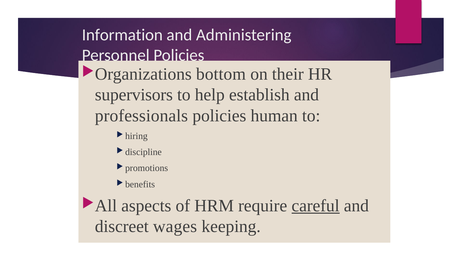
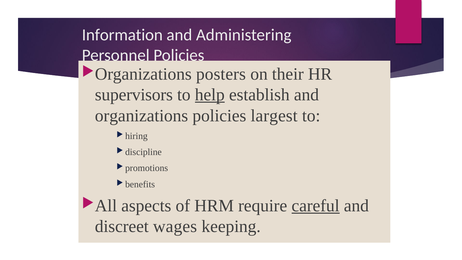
bottom: bottom -> posters (221, 74)
help underline: none -> present (210, 95)
professionals: professionals -> organizations (142, 116)
human: human -> largest (274, 116)
